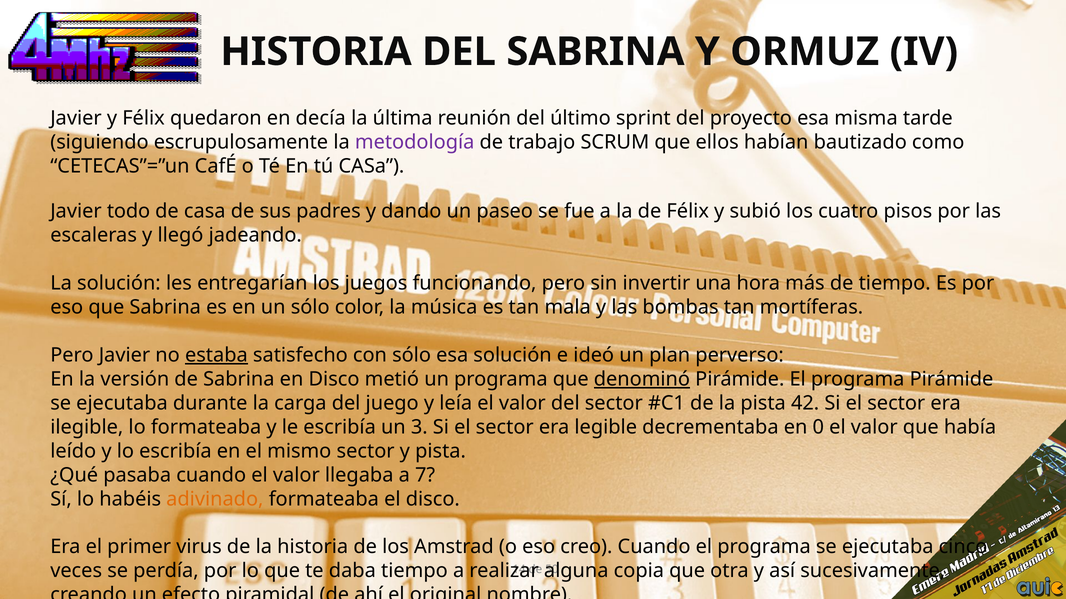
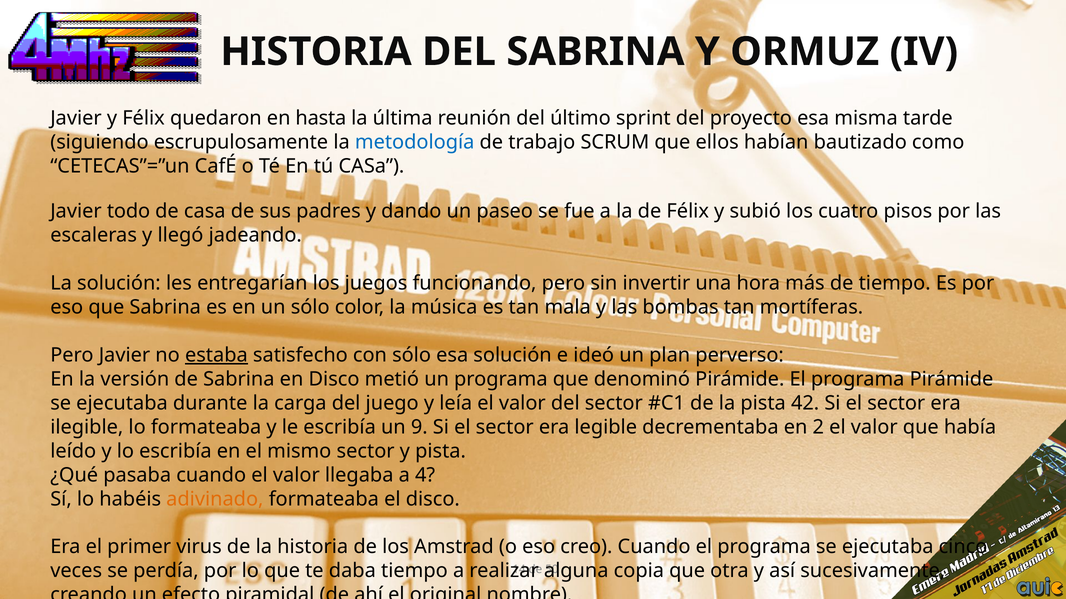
decía: decía -> hasta (321, 118)
metodología colour: purple -> blue (415, 142)
denominó underline: present -> none (642, 380)
3: 3 -> 9 (419, 427)
0: 0 -> 2 (818, 427)
7: 7 -> 4 (425, 475)
